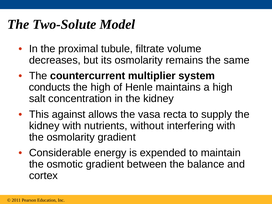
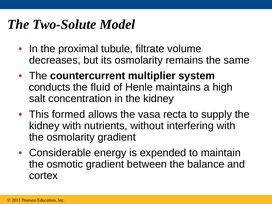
the high: high -> fluid (101, 87)
against: against -> formed (69, 114)
